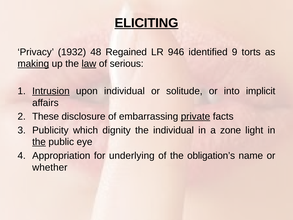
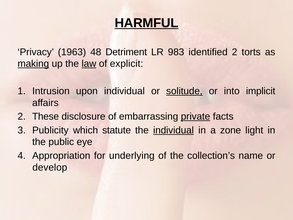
ELICITING: ELICITING -> HARMFUL (146, 23)
1932: 1932 -> 1963 (72, 52)
Regained: Regained -> Detriment (126, 52)
946: 946 -> 983 (176, 52)
identified 9: 9 -> 2 (235, 52)
serious: serious -> explicit (127, 64)
Intrusion underline: present -> none (51, 91)
solitude underline: none -> present (184, 91)
dignity: dignity -> statute (117, 130)
individual underline: none -> present (174, 130)
the underline: present -> none (39, 142)
obligation’s: obligation’s -> collection’s (211, 155)
whether: whether -> develop (50, 167)
